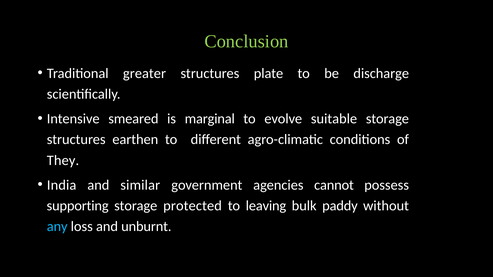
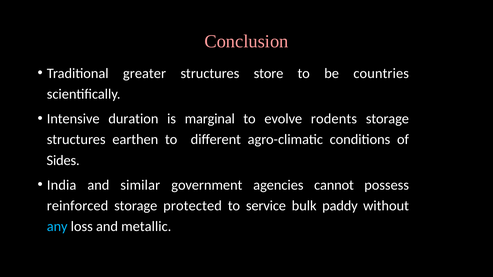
Conclusion colour: light green -> pink (246, 41)
plate: plate -> store (269, 73)
discharge: discharge -> countries (381, 73)
smeared: smeared -> duration (133, 119)
suitable: suitable -> rodents (334, 119)
They: They -> Sides (63, 160)
supporting: supporting -> reinforced (78, 206)
leaving: leaving -> service (266, 206)
unburnt: unburnt -> metallic (146, 227)
